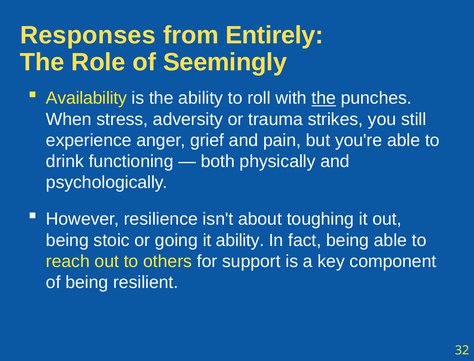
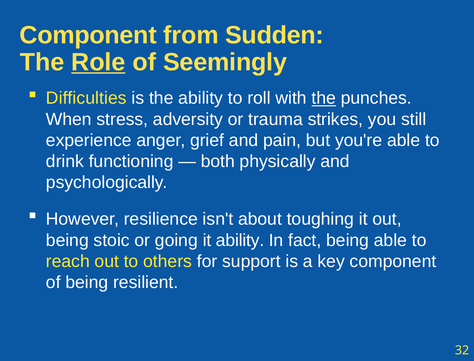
Responses: Responses -> Component (88, 35)
Entirely: Entirely -> Sudden (275, 35)
Role underline: none -> present (98, 62)
Availability: Availability -> Difficulties (86, 98)
